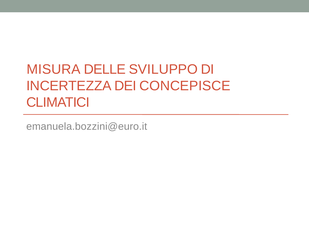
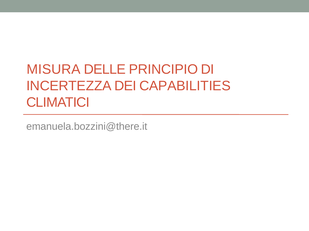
SVILUPPO: SVILUPPO -> PRINCIPIO (163, 70)
CONCEPISCE: CONCEPISCE -> CAPABILITIES (185, 86)
emanuela.bozzini@euro.it: emanuela.bozzini@euro.it -> emanuela.bozzini@there.it (87, 127)
